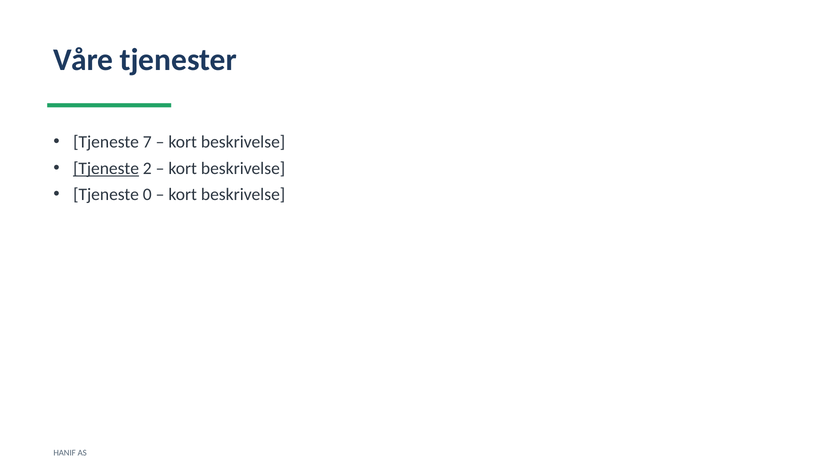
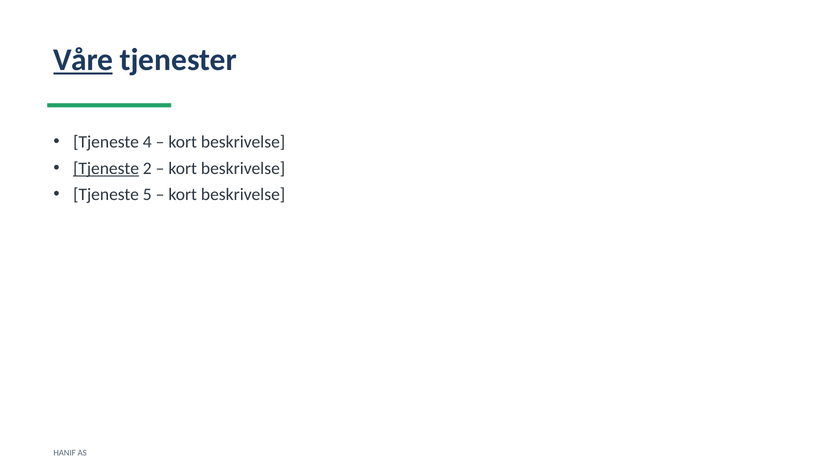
Våre underline: none -> present (83, 60)
7: 7 -> 4 (147, 142)
0: 0 -> 5 (147, 195)
